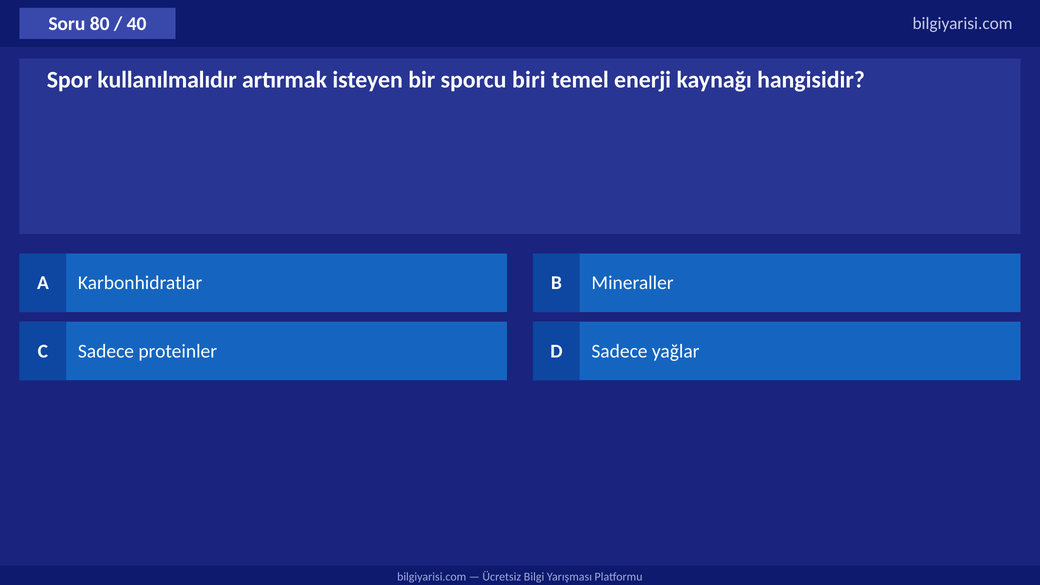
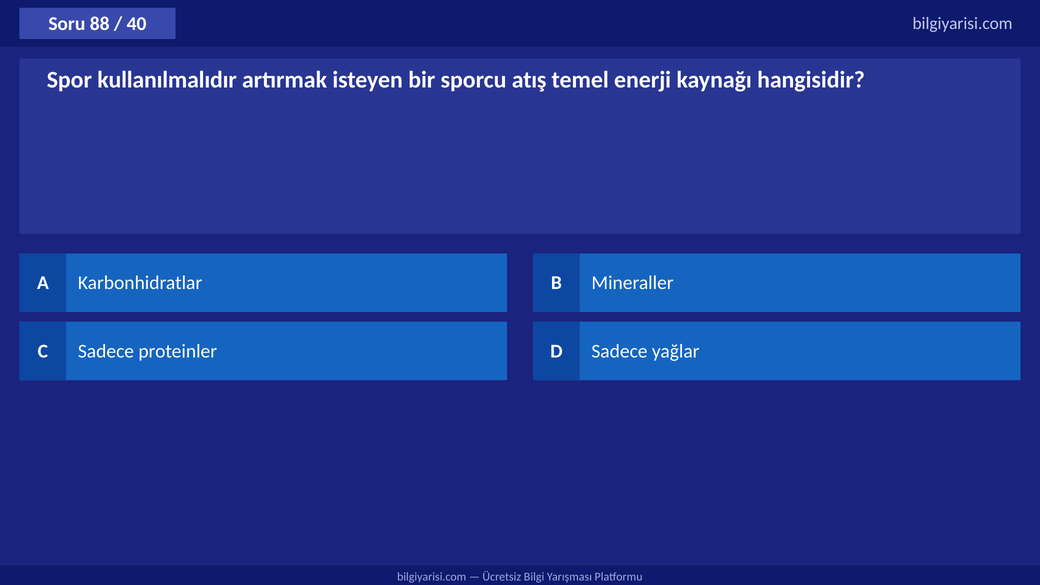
80: 80 -> 88 (100, 24)
biri: biri -> atış (529, 80)
